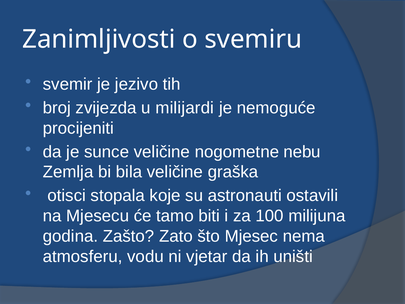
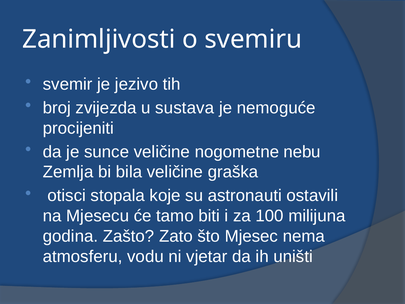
milijardi: milijardi -> sustava (185, 108)
